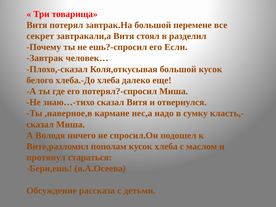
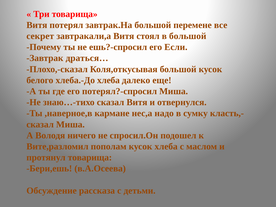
в разделил: разделил -> большой (188, 36)
человек…: человек… -> драться… (87, 58)
протянул стараться: стараться -> товарища (90, 157)
